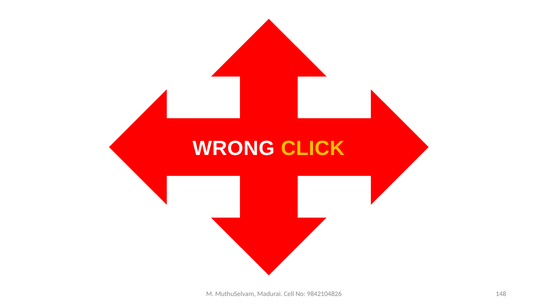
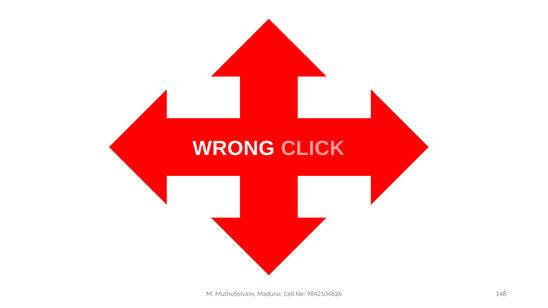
CLICK colour: yellow -> pink (313, 149)
